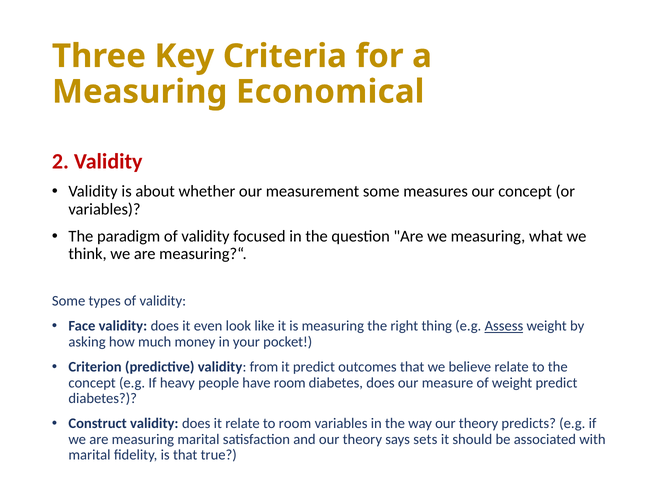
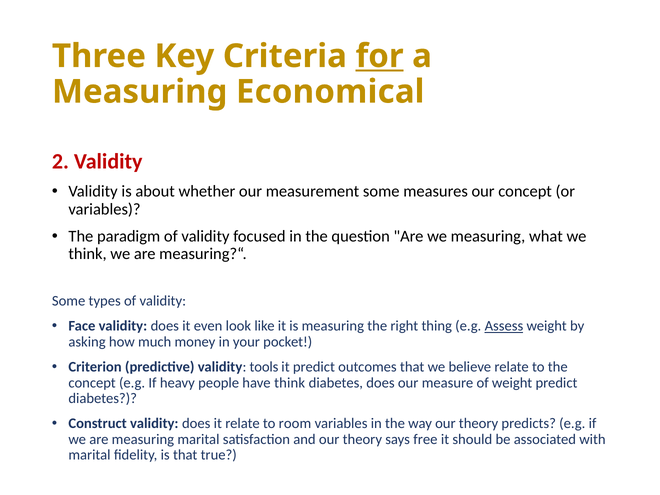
for underline: none -> present (380, 56)
from: from -> tools (264, 367)
have room: room -> think (290, 383)
sets: sets -> free (425, 439)
